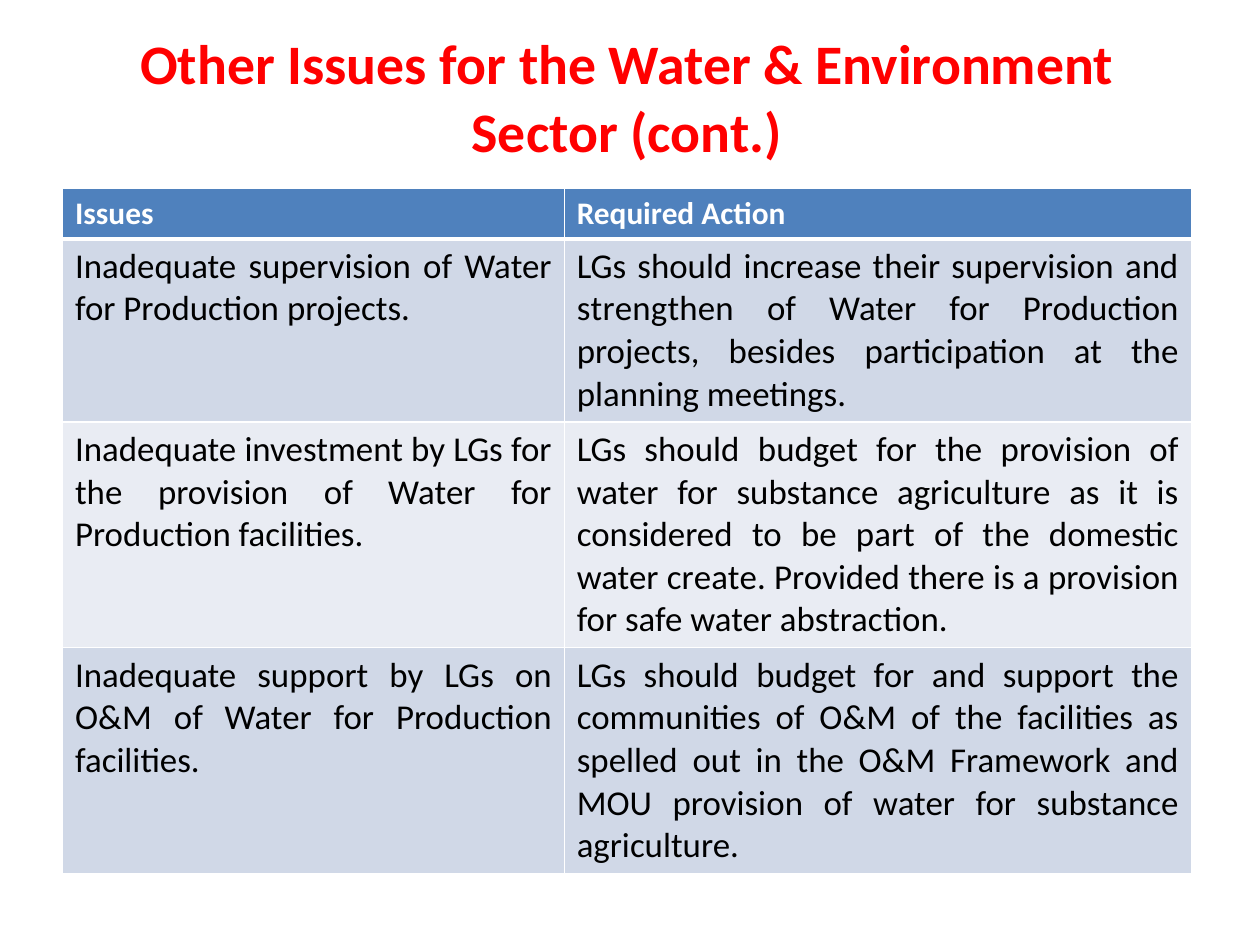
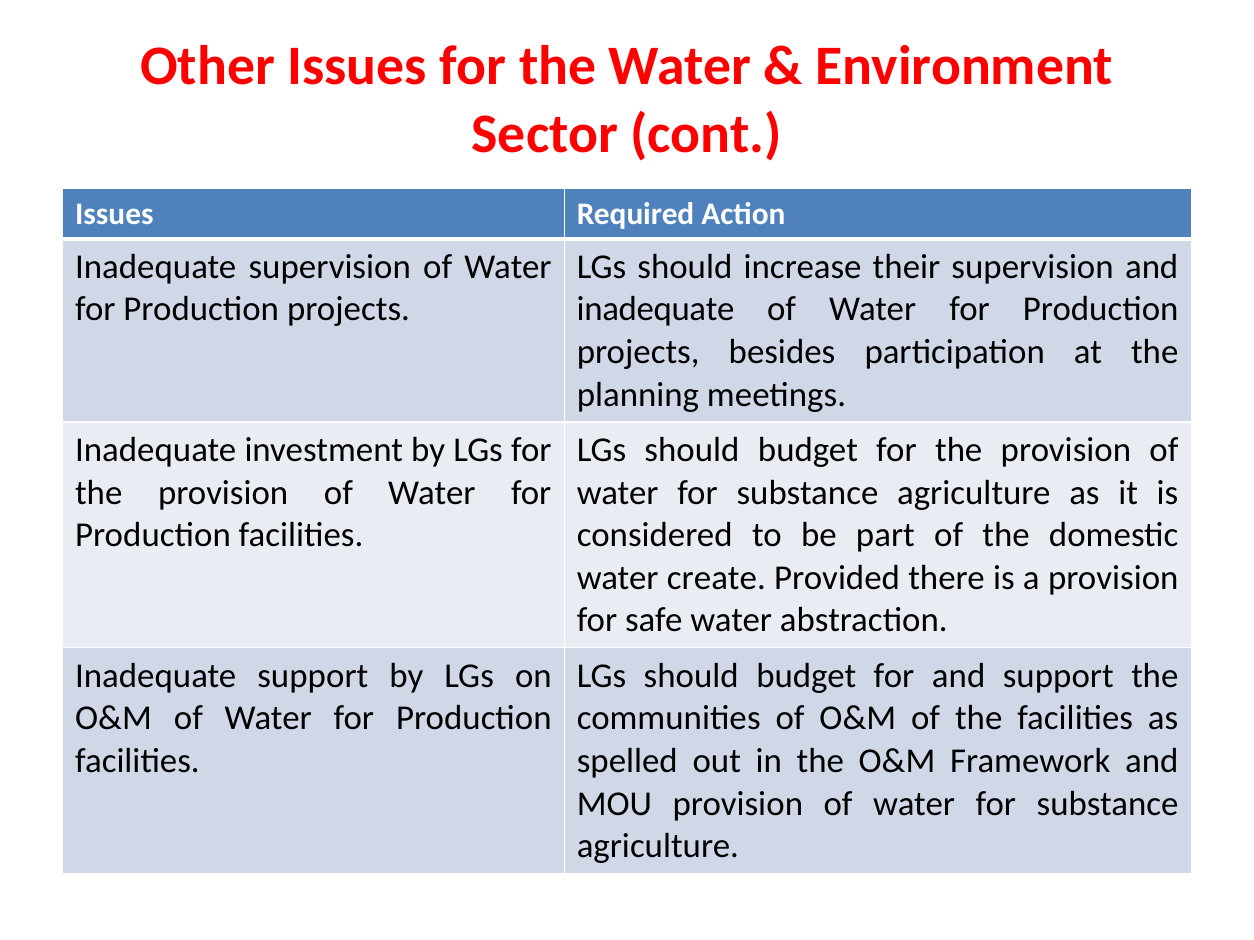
strengthen: strengthen -> inadequate (656, 310)
